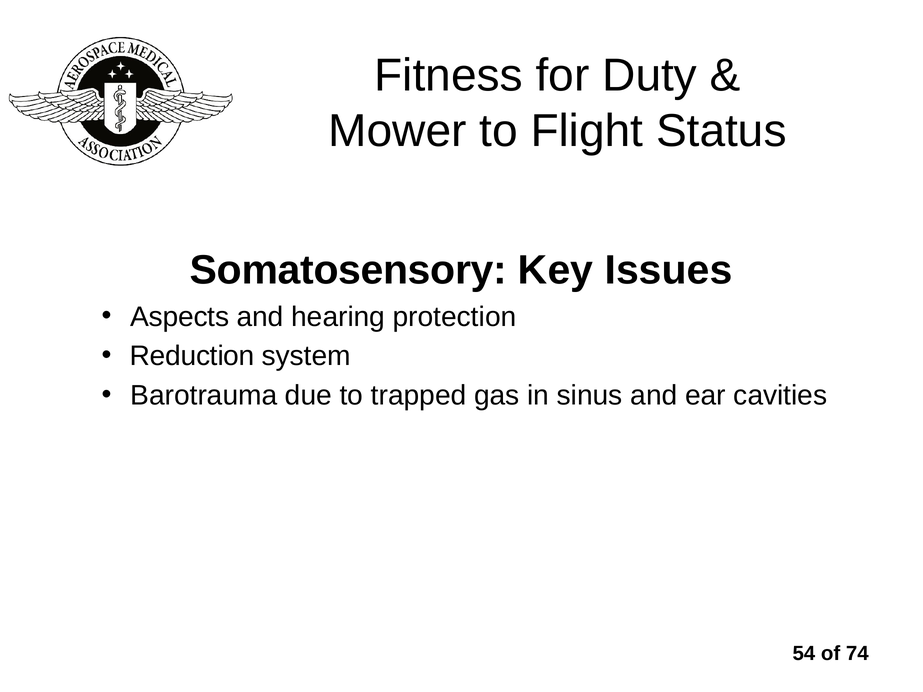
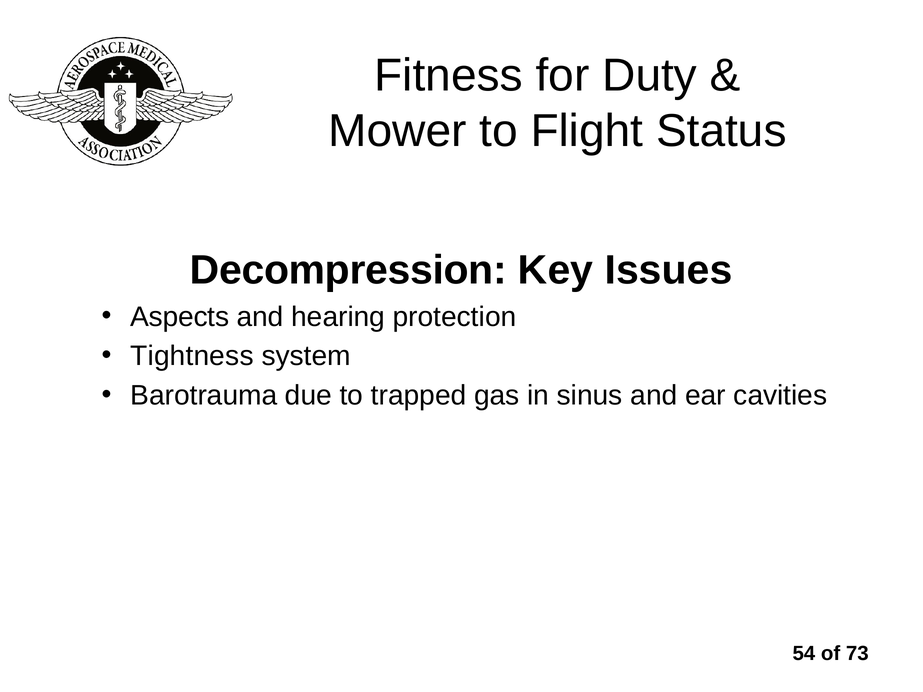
Somatosensory: Somatosensory -> Decompression (348, 271)
Reduction: Reduction -> Tightness (192, 356)
74: 74 -> 73 (857, 654)
